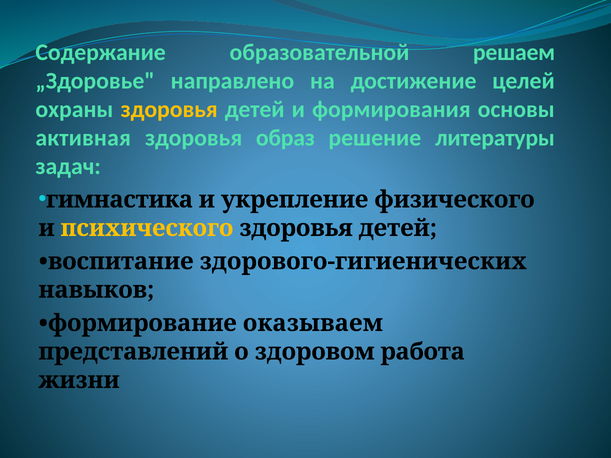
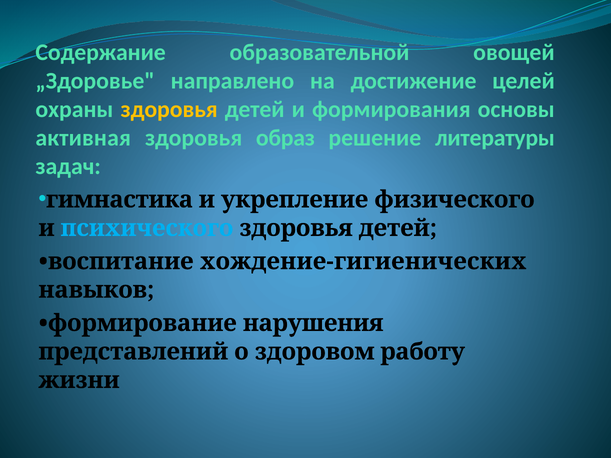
решаем: решаем -> овощей (514, 52)
психического colour: yellow -> light blue (147, 228)
здорового-гигиенических: здорового-гигиенических -> хождение-гигиенических (363, 261)
оказываем: оказываем -> нарушения (313, 323)
работа: работа -> работу (423, 352)
